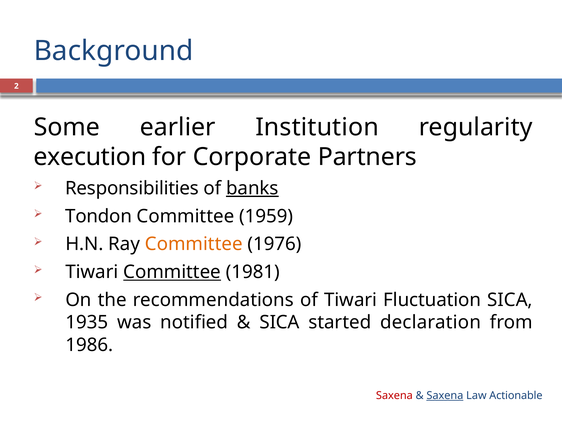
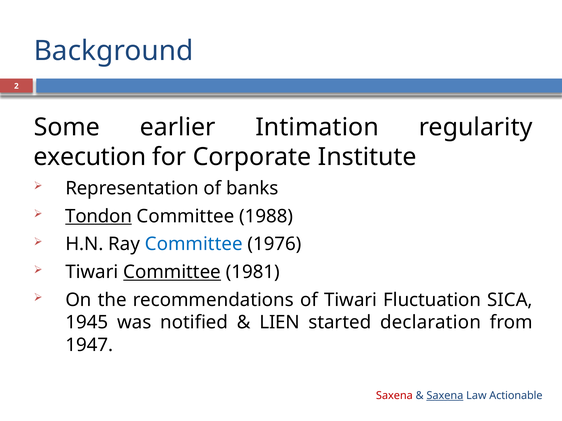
Institution: Institution -> Intimation (317, 127)
Partners: Partners -> Institute (367, 157)
Responsibilities: Responsibilities -> Representation (132, 189)
banks underline: present -> none (252, 189)
Tondon underline: none -> present (99, 216)
1959: 1959 -> 1988 (266, 216)
Committee colour: orange -> blue (194, 244)
1935: 1935 -> 1945 (87, 323)
SICA: SICA -> LIEN (280, 323)
1986: 1986 -> 1947 (89, 345)
